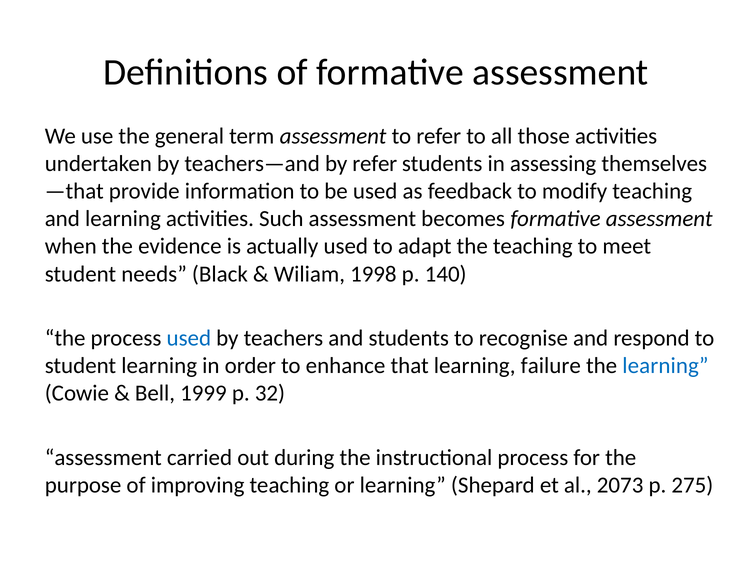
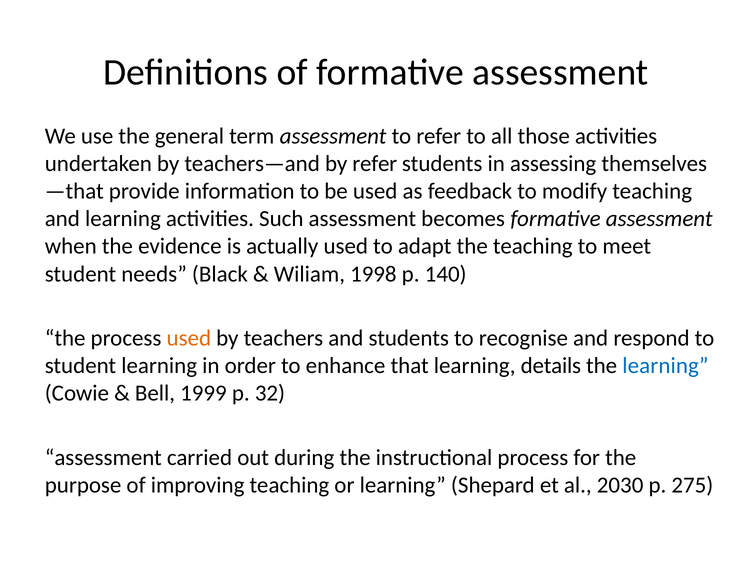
used colour: blue -> orange (189, 338)
failure: failure -> details (551, 366)
2073: 2073 -> 2030 (620, 485)
